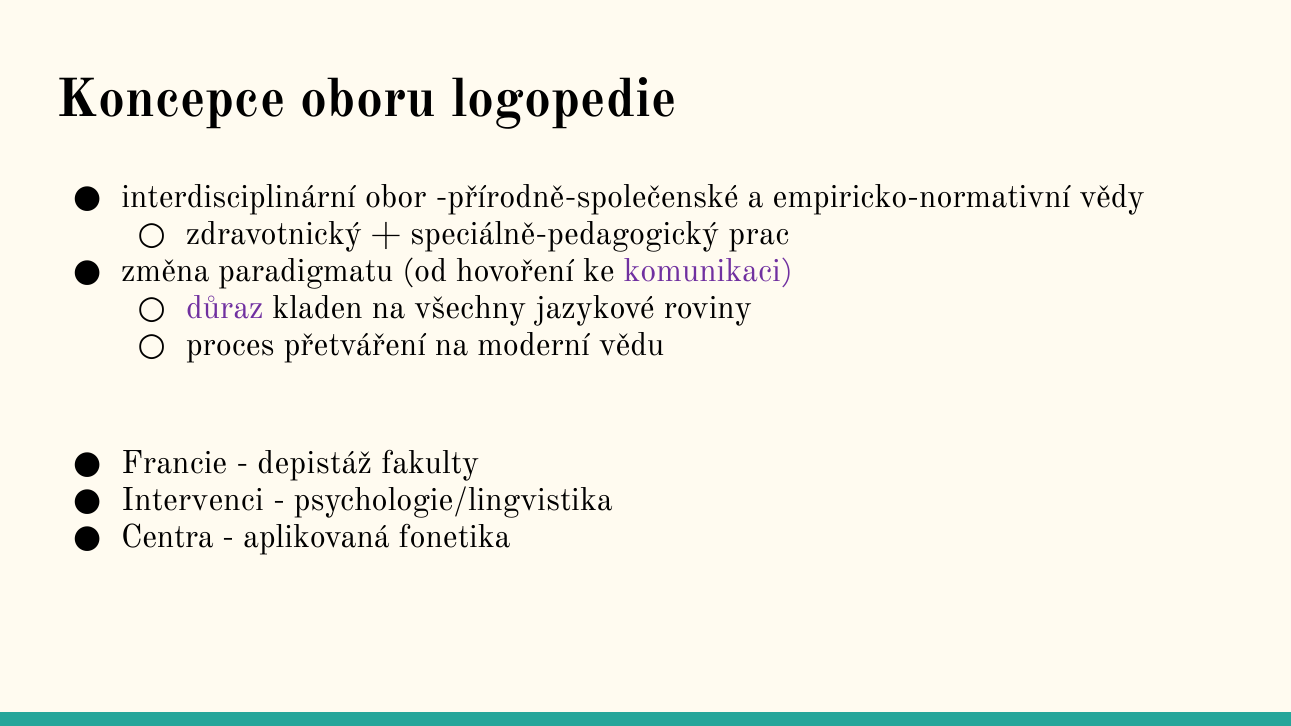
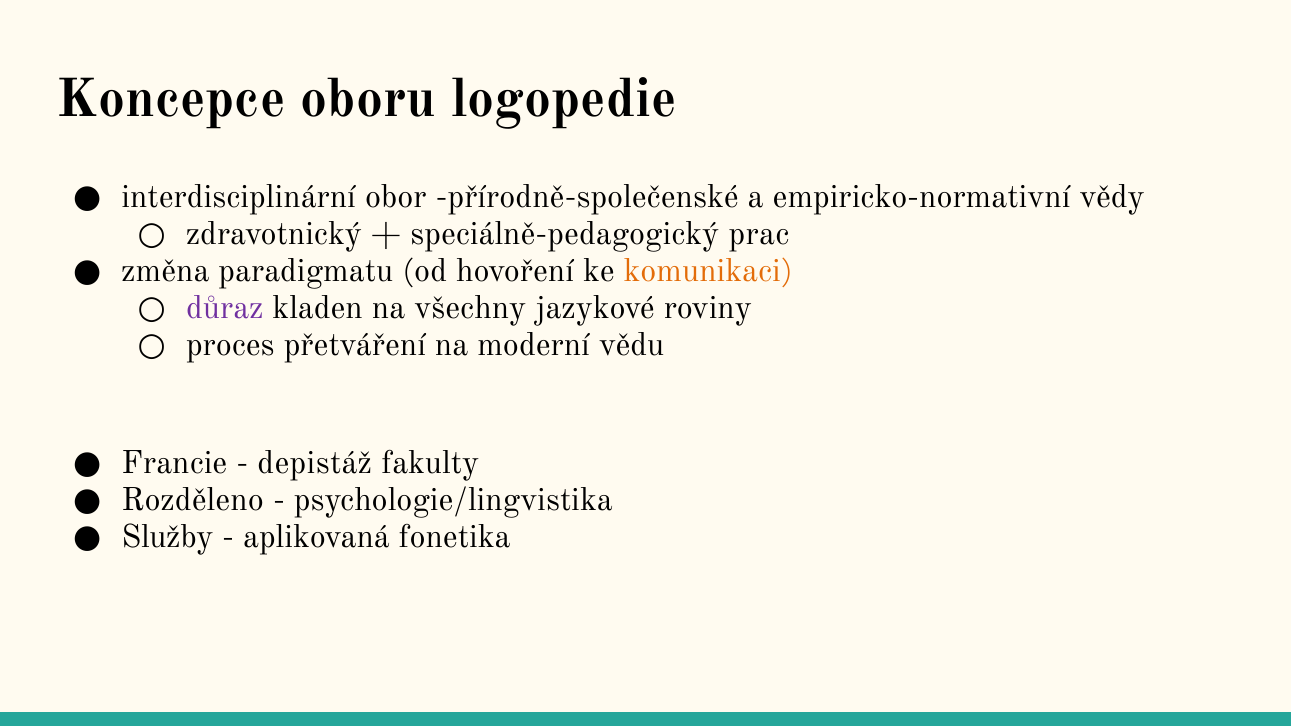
komunikaci colour: purple -> orange (708, 271)
Intervenci: Intervenci -> Rozděleno (193, 500)
Centra: Centra -> Služby (168, 537)
